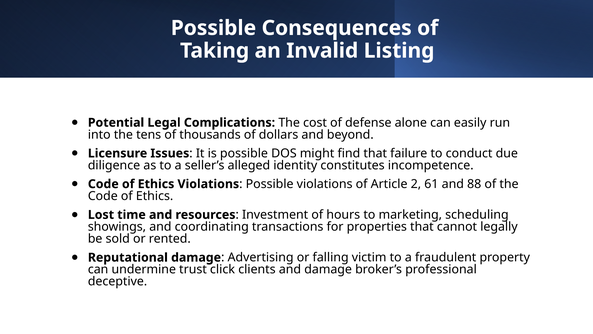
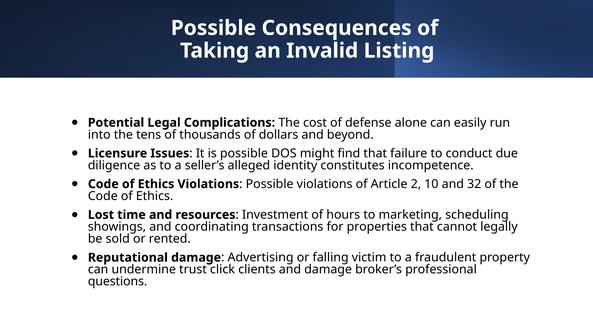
61: 61 -> 10 (431, 184)
88: 88 -> 32 (474, 184)
deceptive: deceptive -> questions (118, 281)
